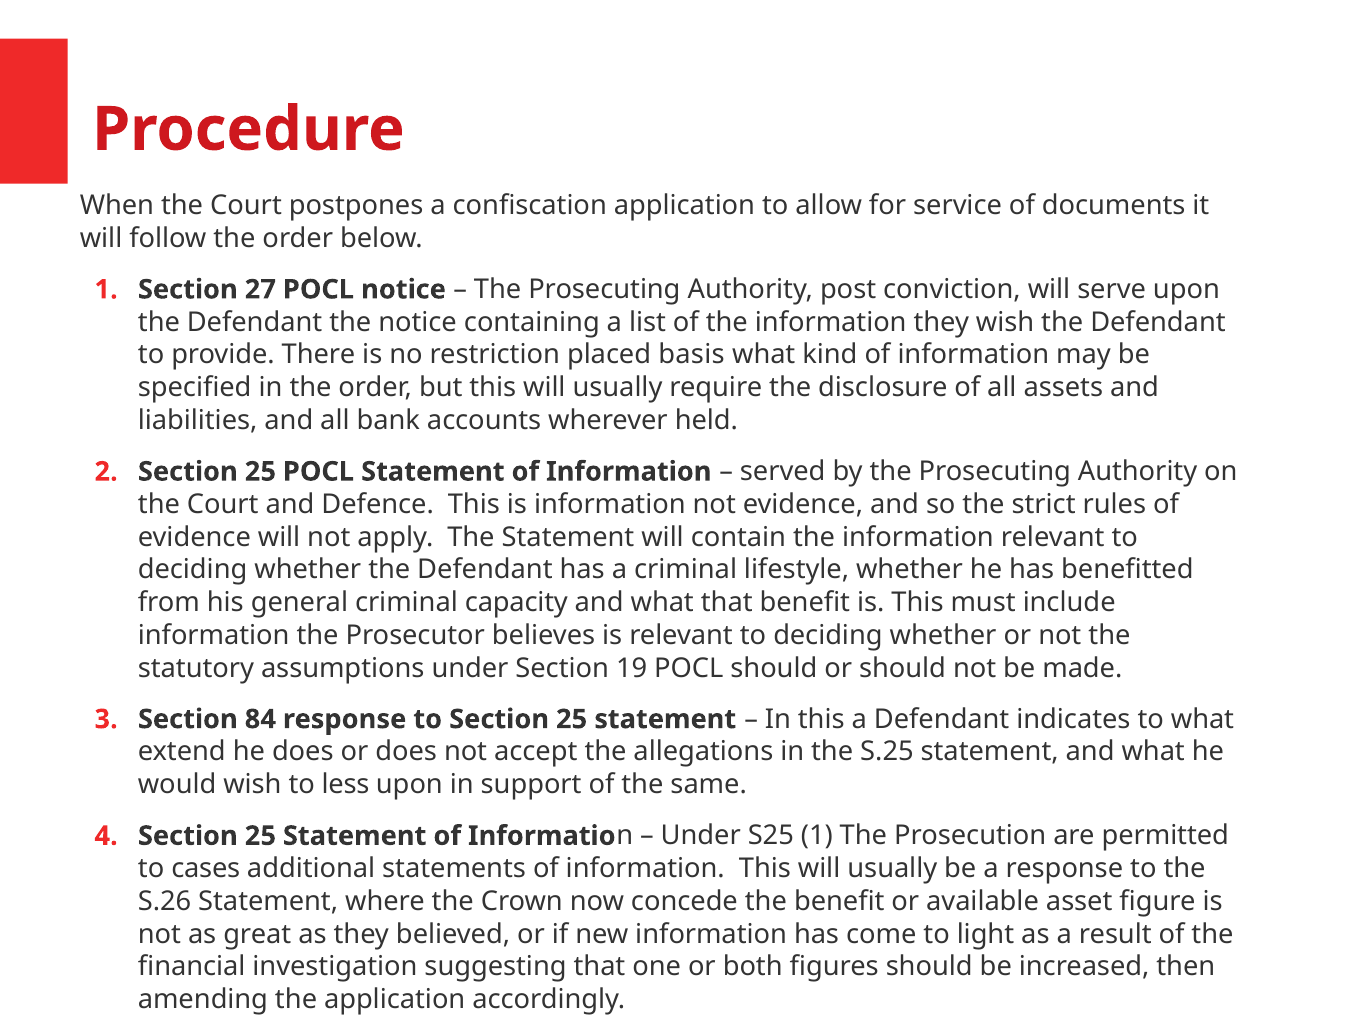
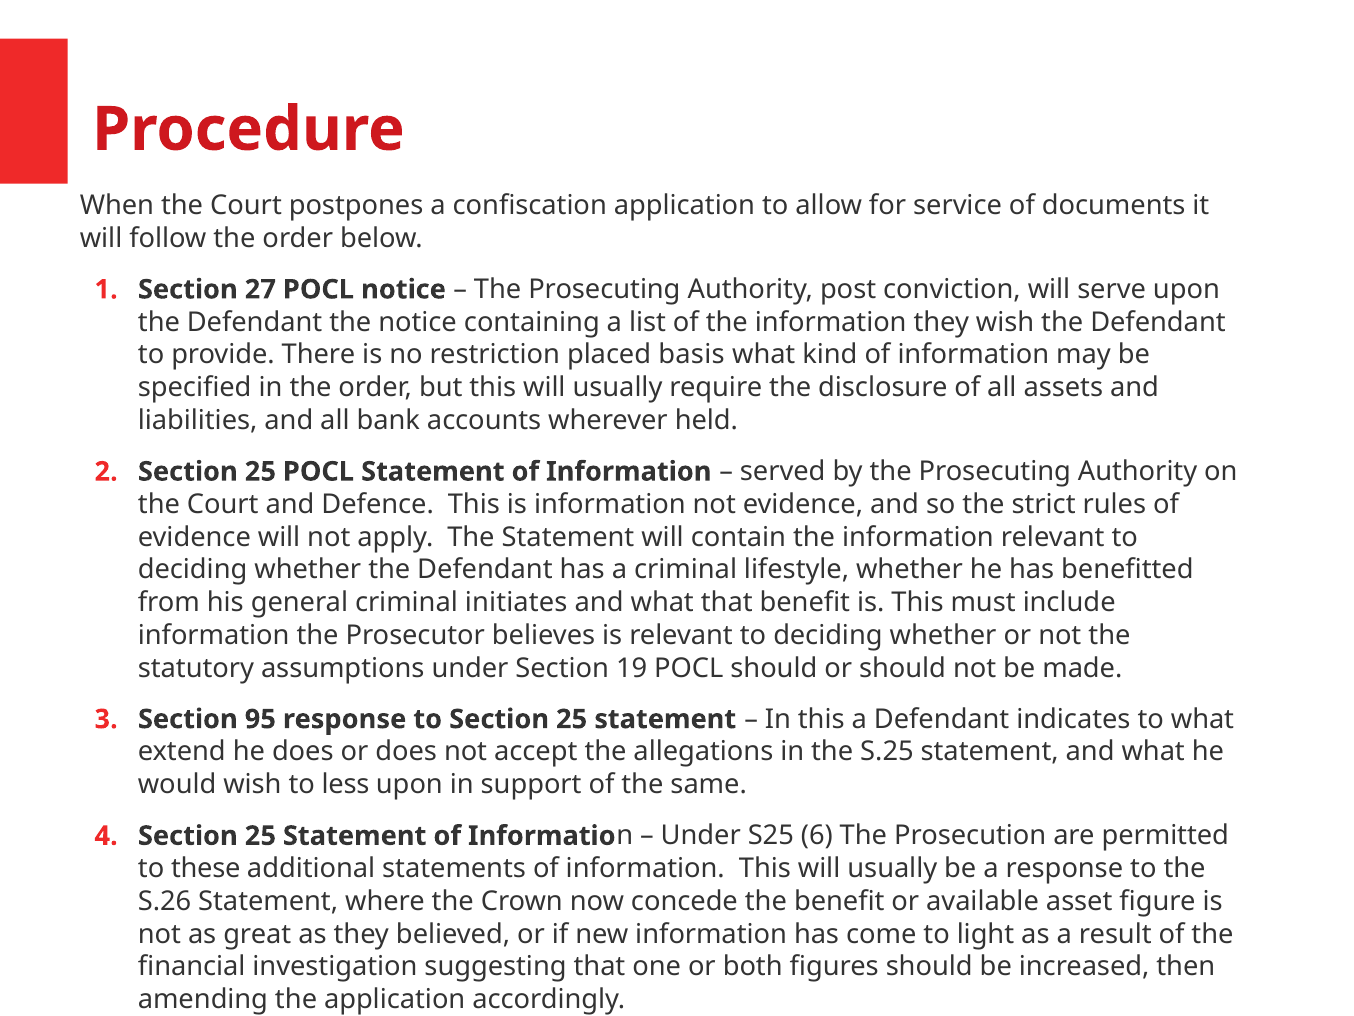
capacity: capacity -> initiates (516, 603)
84: 84 -> 95 (260, 719)
S25 1: 1 -> 6 (817, 836)
cases: cases -> these (206, 869)
